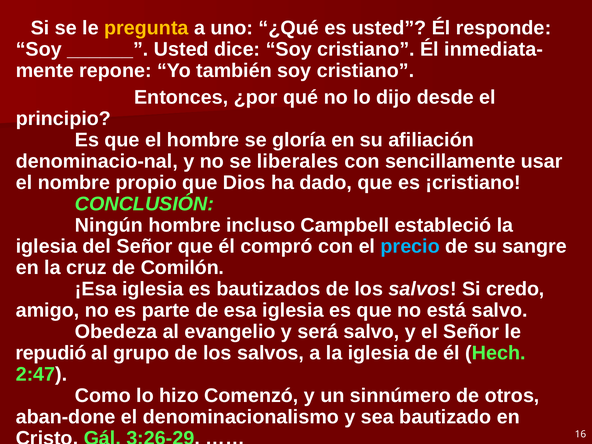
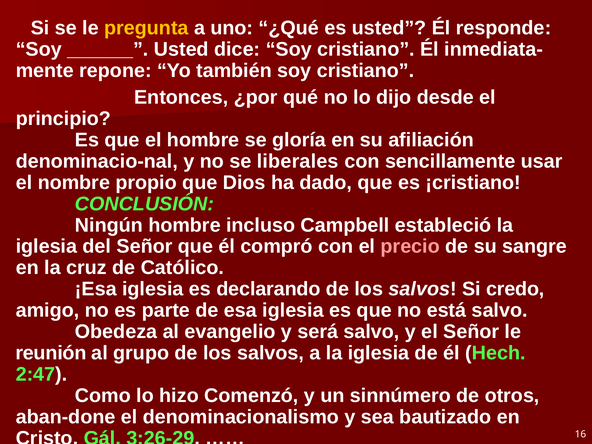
precio colour: light blue -> pink (410, 246)
Comilón: Comilón -> Católico (182, 268)
bautizados: bautizados -> declarando (269, 289)
repudió: repudió -> reunión (51, 353)
